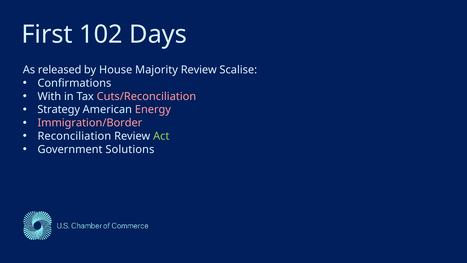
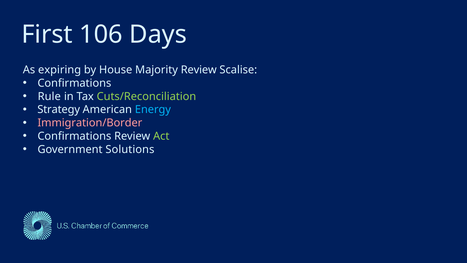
102: 102 -> 106 (101, 34)
released: released -> expiring (60, 70)
With: With -> Rule (49, 96)
Cuts/Reconciliation colour: pink -> light green (146, 96)
Energy colour: pink -> light blue (153, 110)
Reconciliation: Reconciliation -> Confirmations (74, 136)
